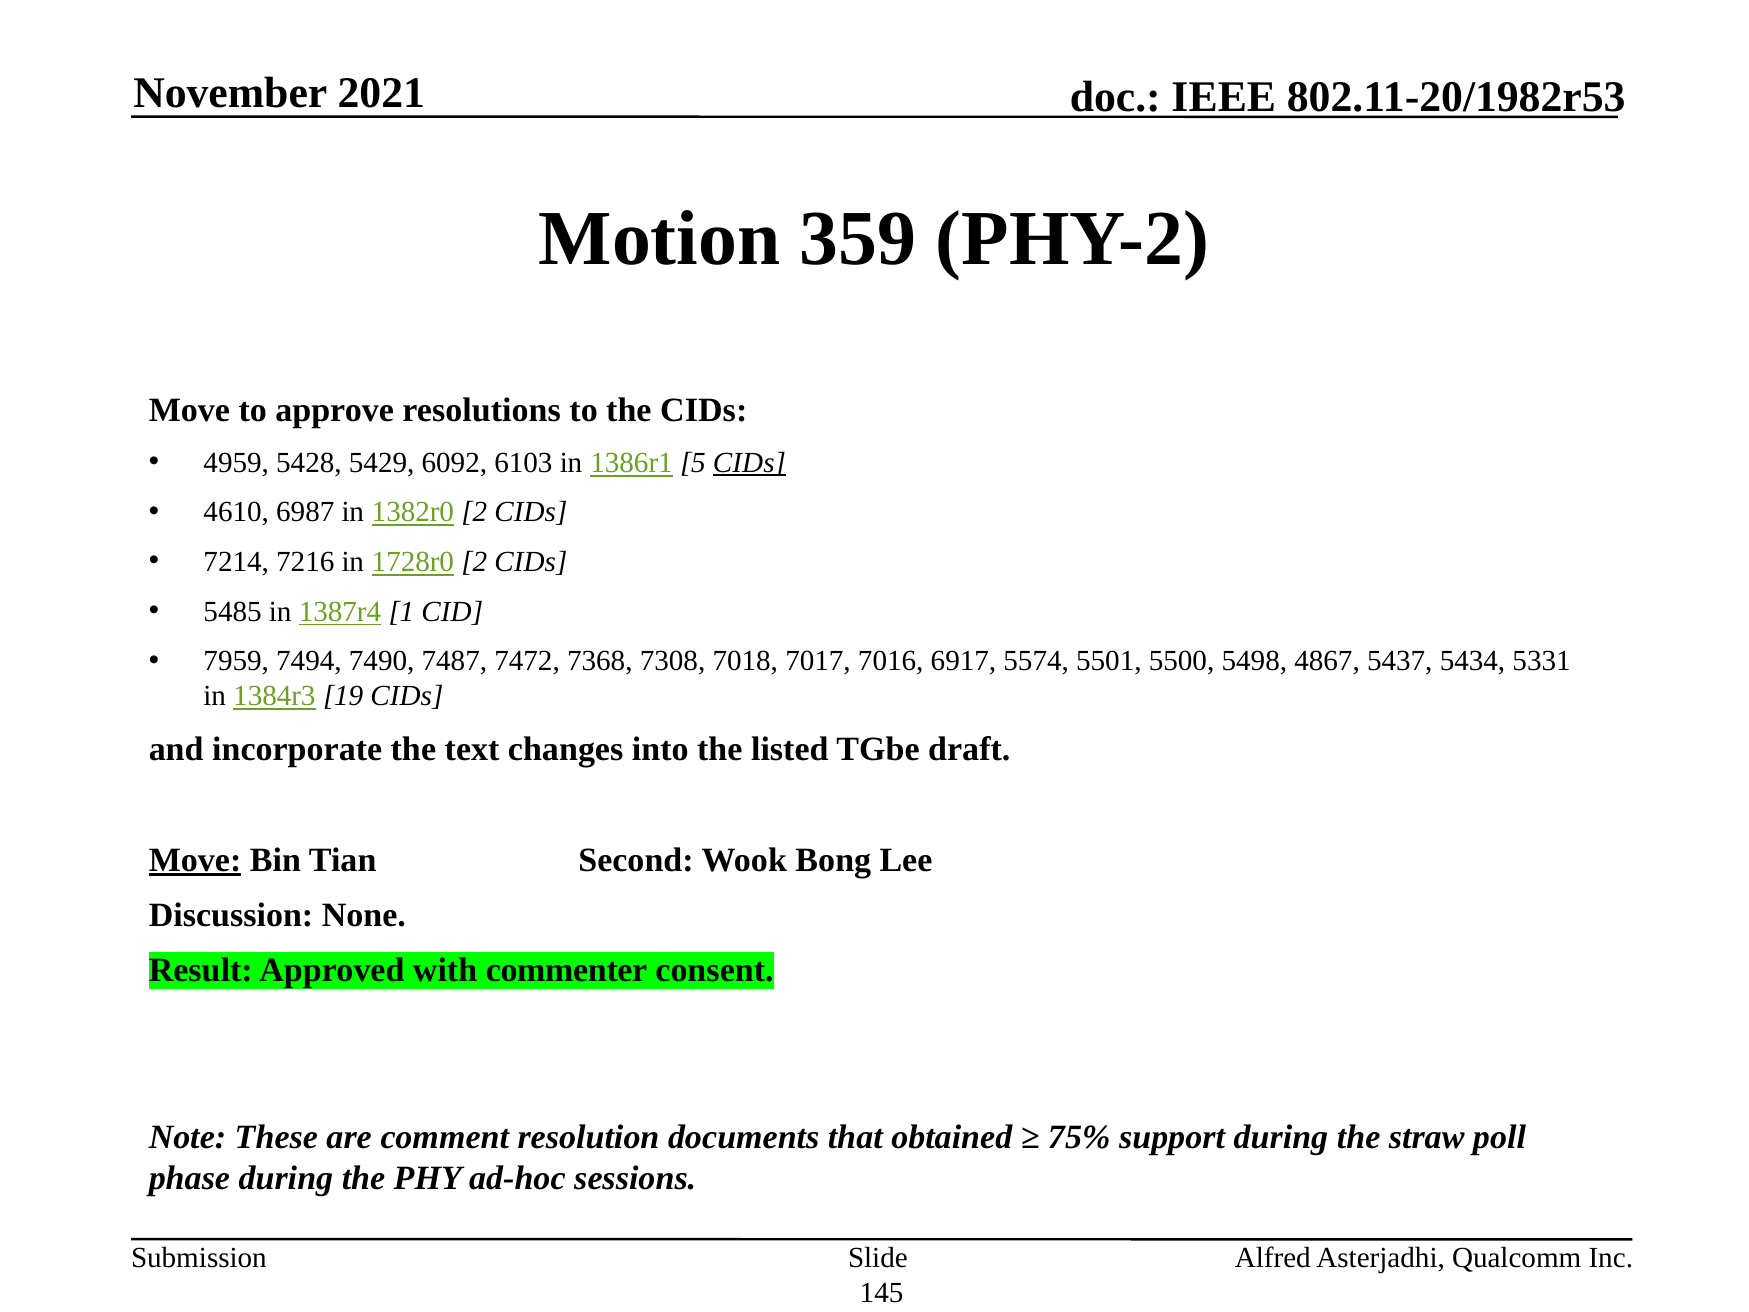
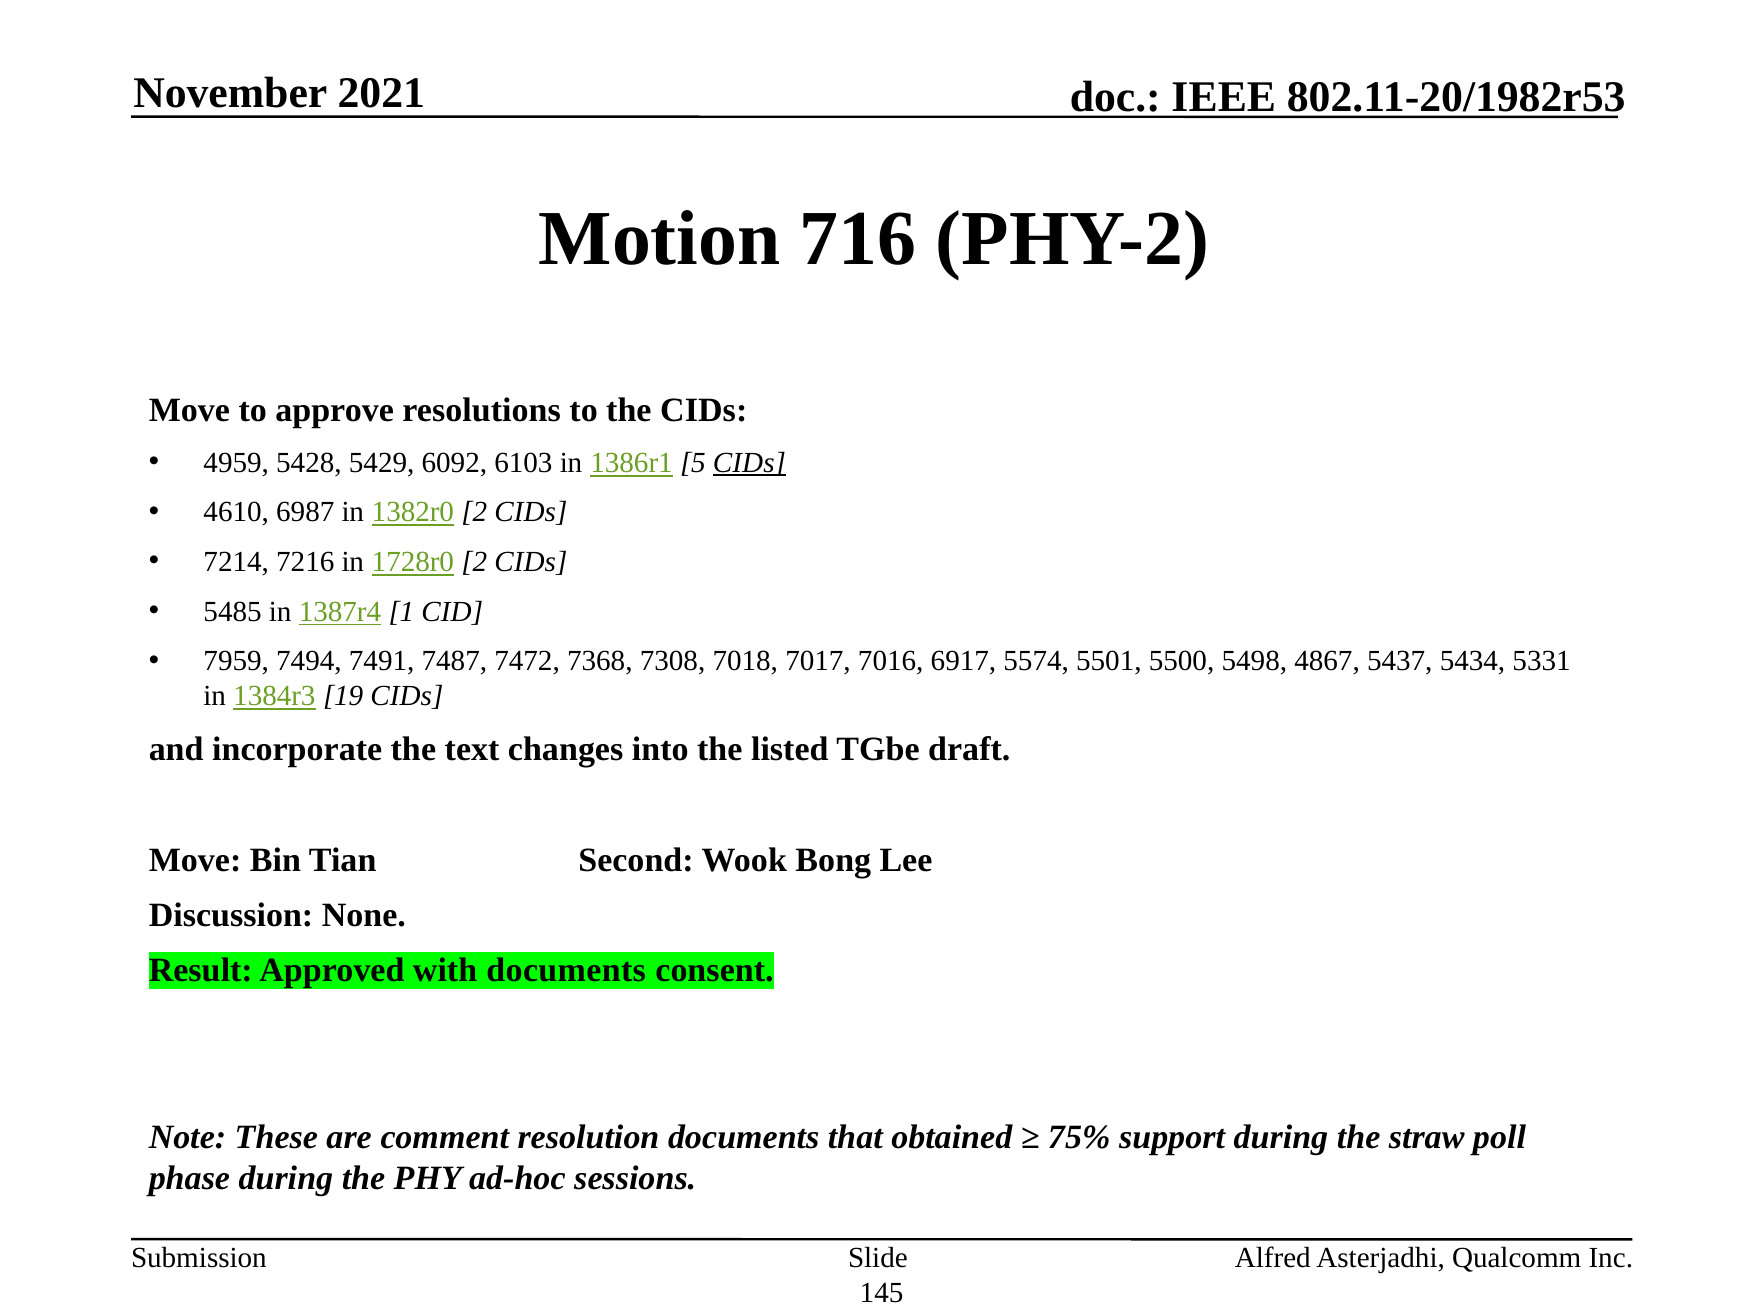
359: 359 -> 716 (858, 238)
7490: 7490 -> 7491 (382, 661)
Move underline: present -> none (195, 860)
with commenter: commenter -> documents (566, 971)
